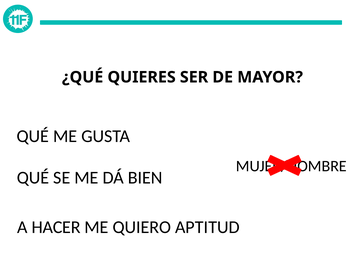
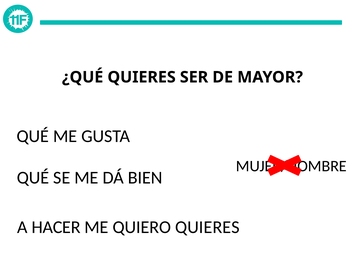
QUIERO APTITUD: APTITUD -> QUIERES (207, 227)
